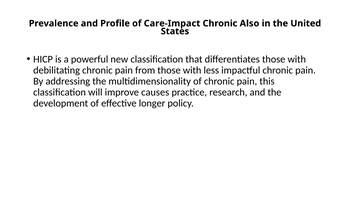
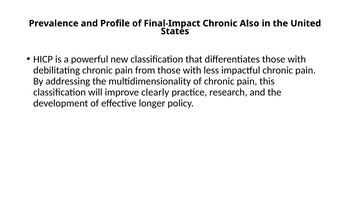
Care-Impact: Care-Impact -> Final-Impact (172, 23)
causes: causes -> clearly (155, 92)
